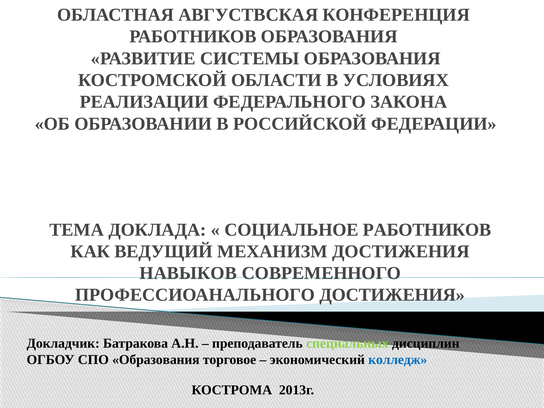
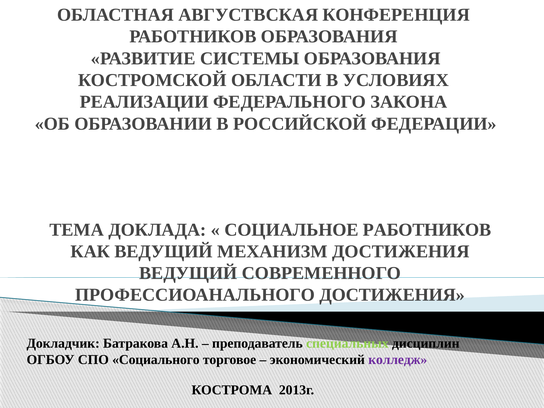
НАВЫКОВ: НАВЫКОВ -> ВЕДУЩИЙ (188, 273)
СПО Образования: Образования -> Социального (156, 360)
колледж colour: blue -> purple (398, 360)
